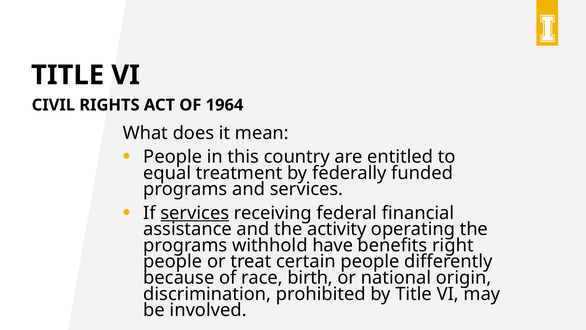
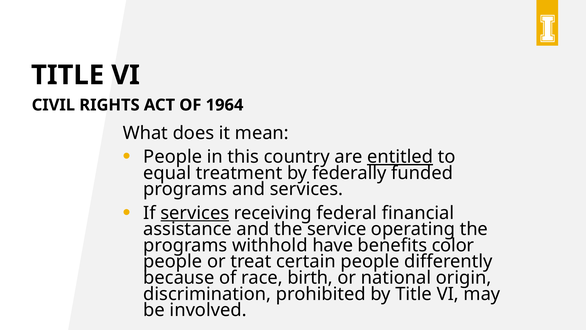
entitled underline: none -> present (400, 157)
activity: activity -> service (337, 229)
right: right -> color (453, 245)
